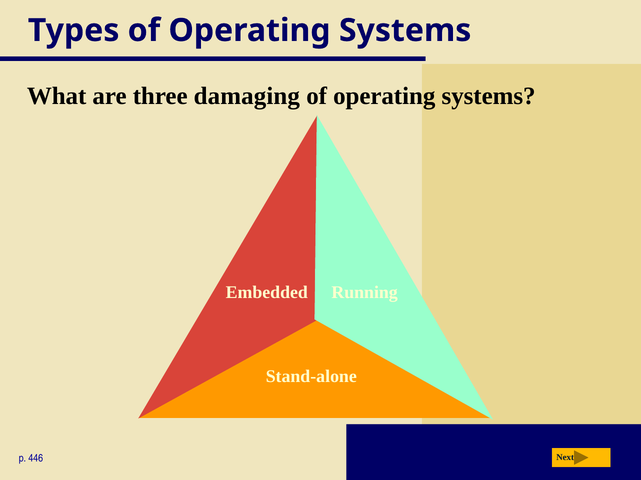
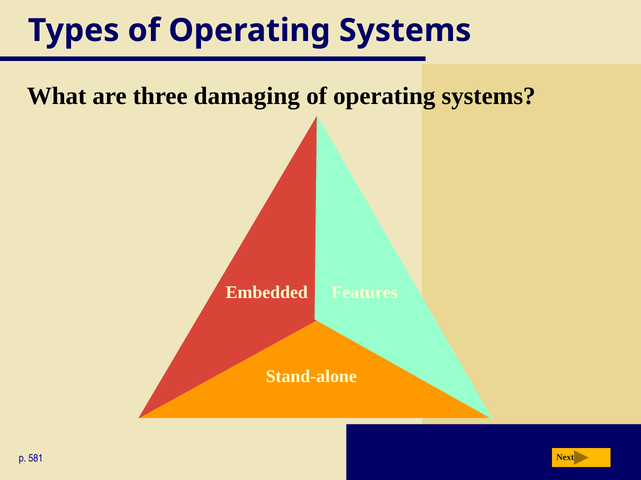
Running: Running -> Features (365, 293)
446: 446 -> 581 (36, 459)
